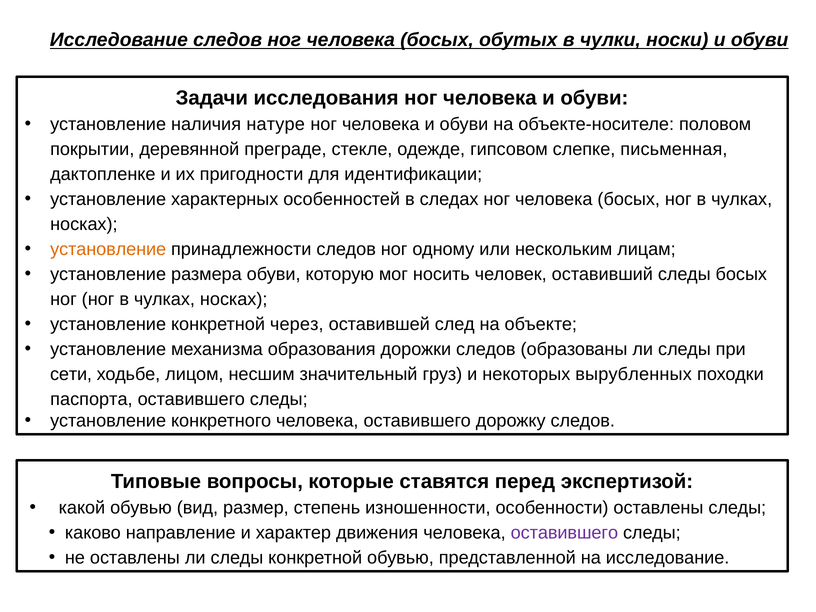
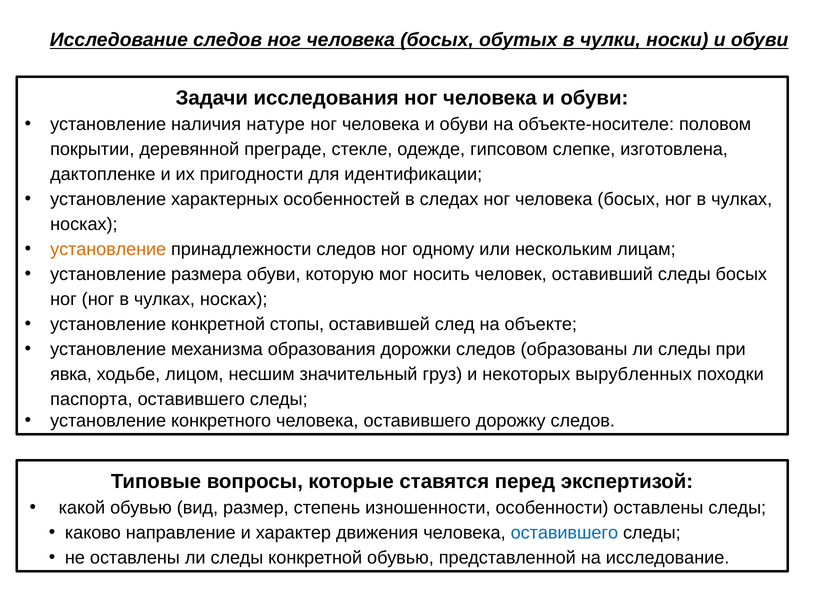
письменная: письменная -> изготовлена (674, 149)
через: через -> стопы (297, 324)
сети: сети -> явка (71, 374)
оставившего colour: purple -> blue (564, 533)
